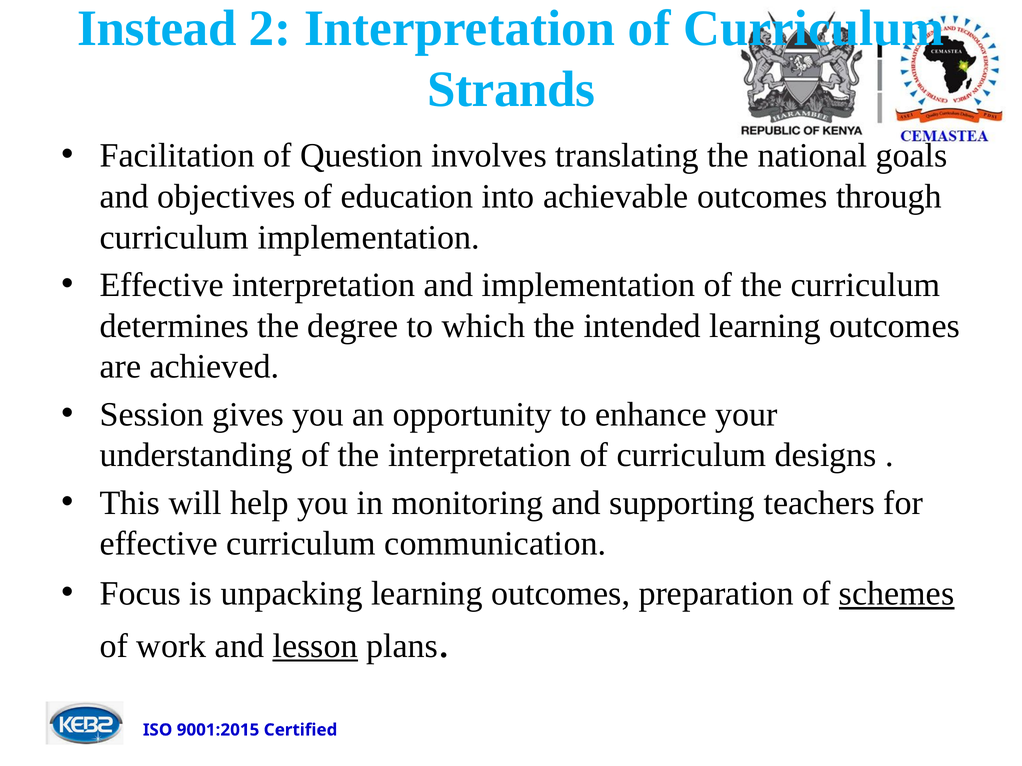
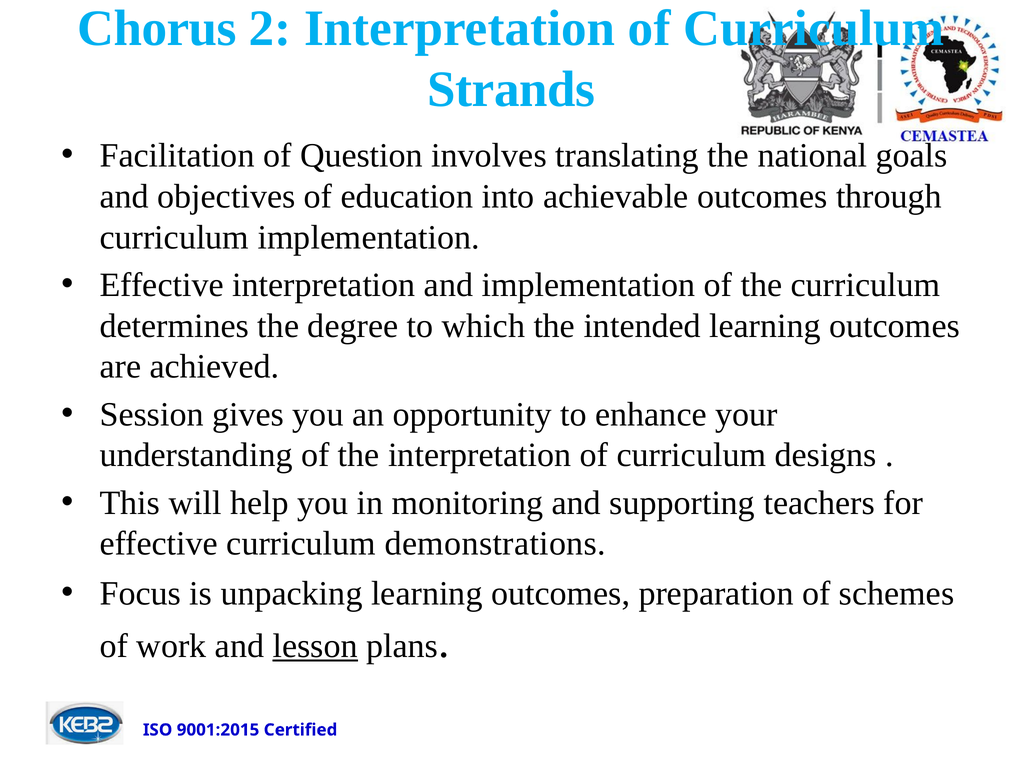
Instead: Instead -> Chorus (157, 28)
communication: communication -> demonstrations (495, 544)
schemes underline: present -> none (897, 594)
